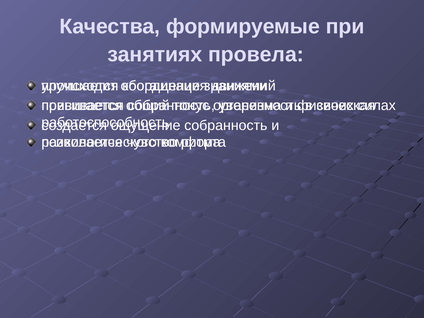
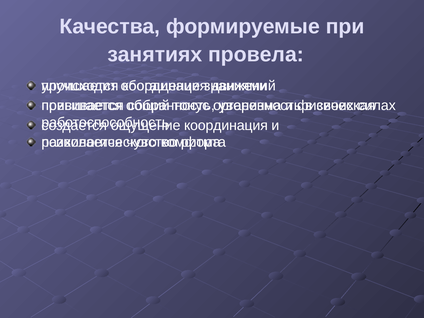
собранность: собранность -> координация (226, 125)
